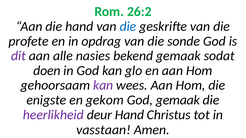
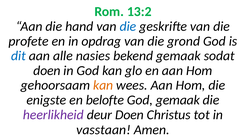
26:2: 26:2 -> 13:2 (139, 12)
sonde: sonde -> grond (184, 41)
dit colour: purple -> blue (18, 56)
kan colour: purple -> orange (103, 86)
gekom: gekom -> belofte (105, 100)
deur Hand: Hand -> Doen (129, 115)
